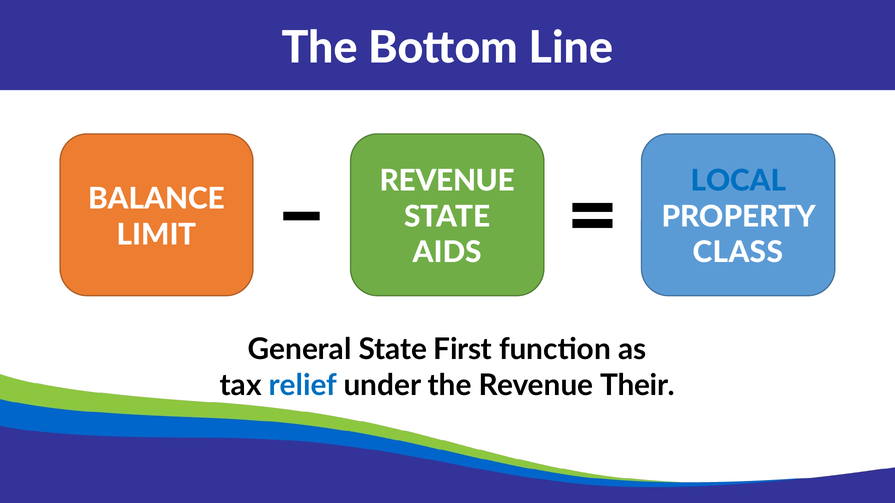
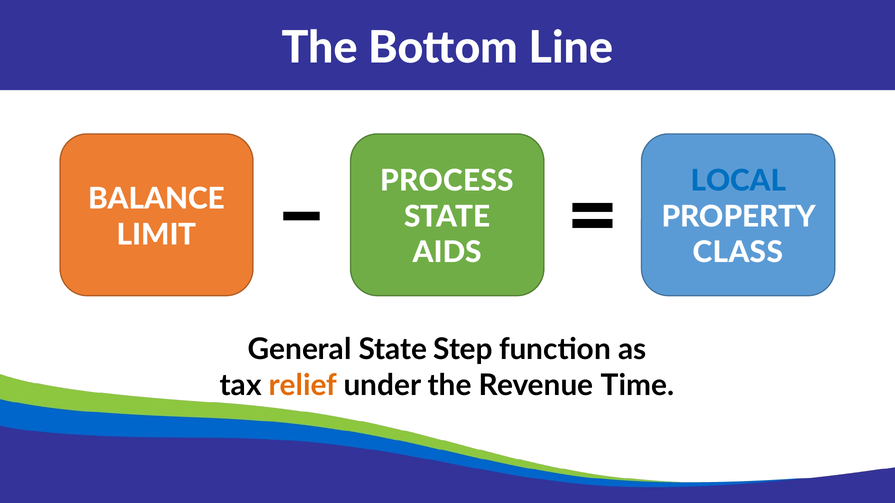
REVENUE: REVENUE -> PROCESS (447, 181)
First: First -> Step (463, 350)
relief colour: blue -> orange (303, 386)
Their: Their -> Time (637, 386)
